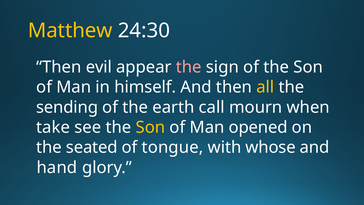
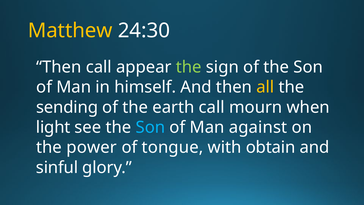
Then evil: evil -> call (99, 67)
the colour: pink -> light green (189, 67)
take: take -> light (53, 127)
Son colour: yellow -> light blue (150, 127)
opened: opened -> against (258, 127)
seated: seated -> power (92, 147)
whose: whose -> obtain (271, 147)
hand: hand -> sinful (57, 167)
